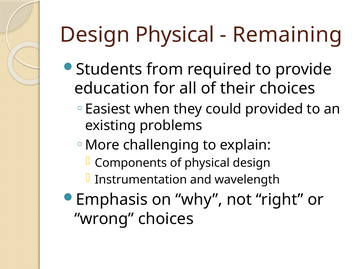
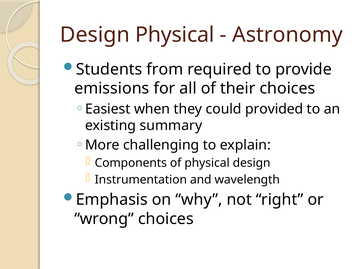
Remaining: Remaining -> Astronomy (287, 35)
education: education -> emissions (112, 88)
problems: problems -> summary (171, 126)
